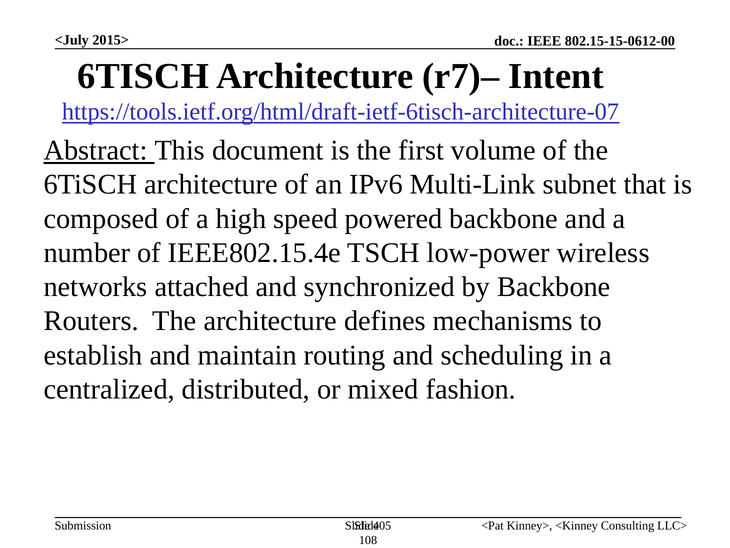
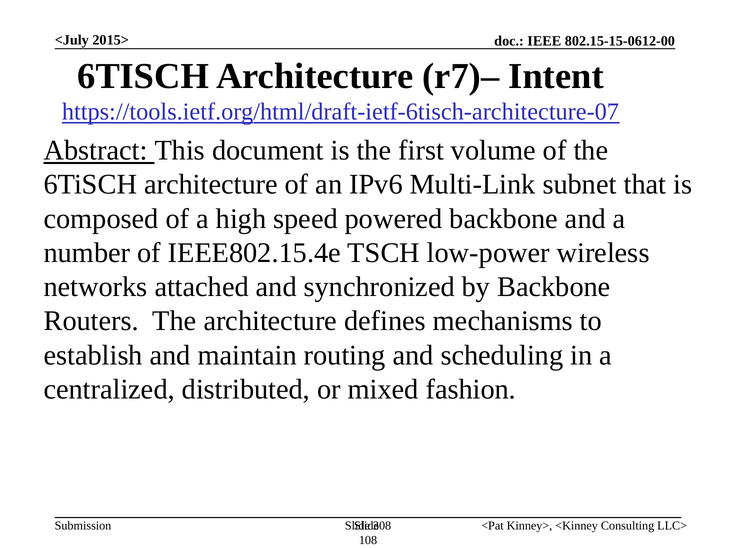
405: 405 -> 308 (382, 525)
